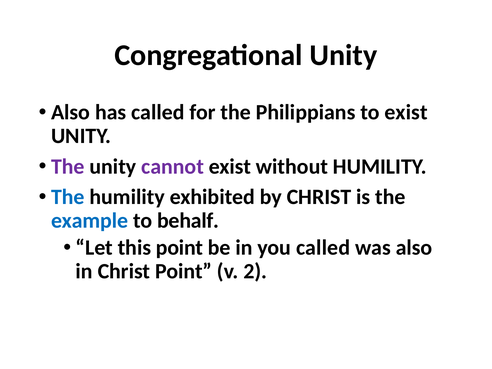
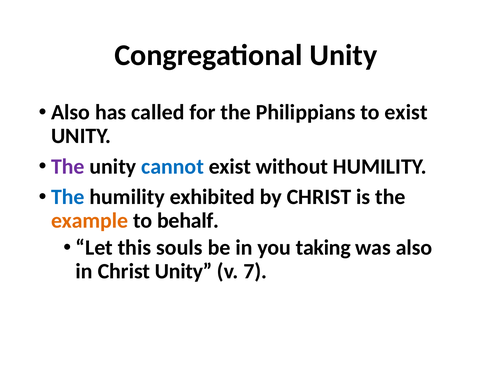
cannot colour: purple -> blue (173, 166)
example colour: blue -> orange (90, 221)
this point: point -> souls (179, 248)
you called: called -> taking (323, 248)
Christ Point: Point -> Unity (184, 271)
2: 2 -> 7 (255, 271)
